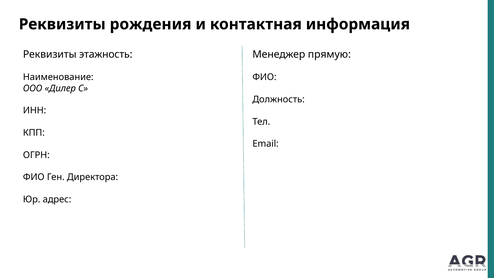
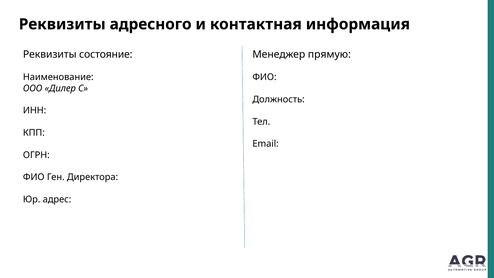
рождения: рождения -> адресного (151, 24)
этажность: этажность -> состояние (106, 54)
